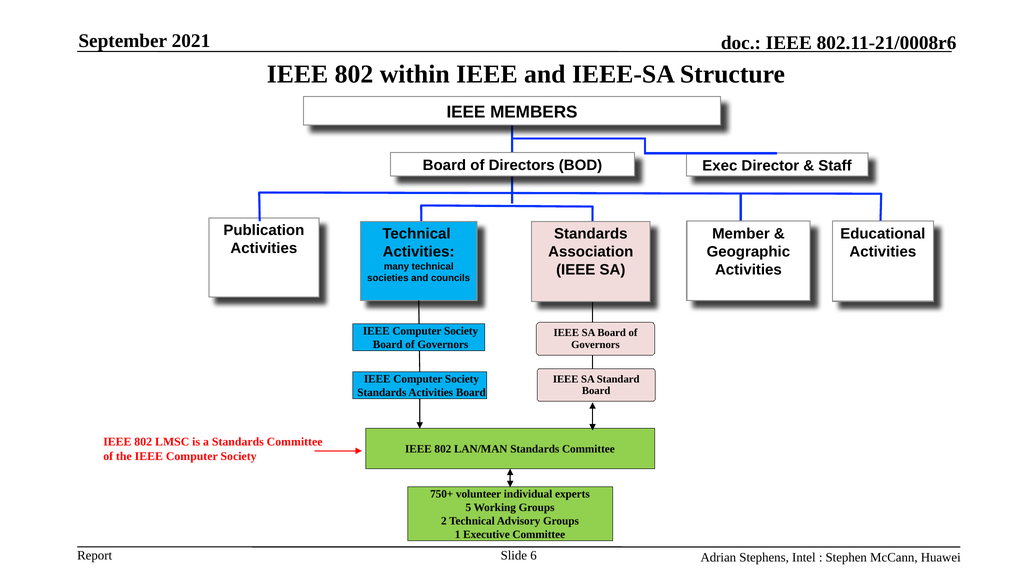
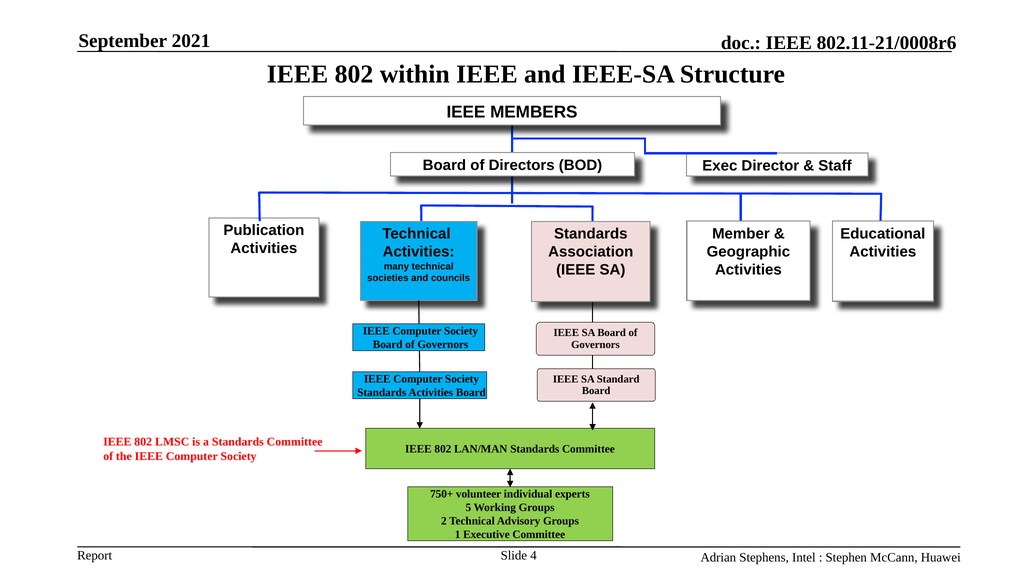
6: 6 -> 4 (533, 555)
